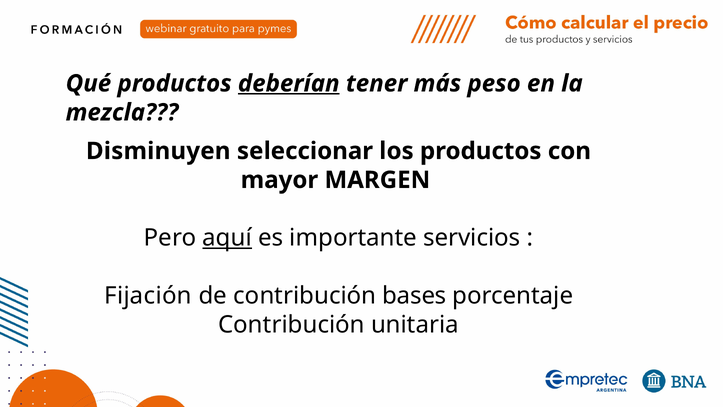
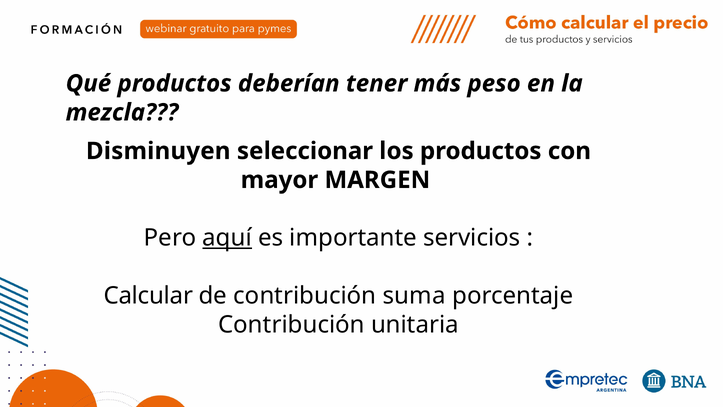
deberían underline: present -> none (289, 83)
Fijación: Fijación -> Calcular (148, 296)
bases: bases -> suma (414, 296)
